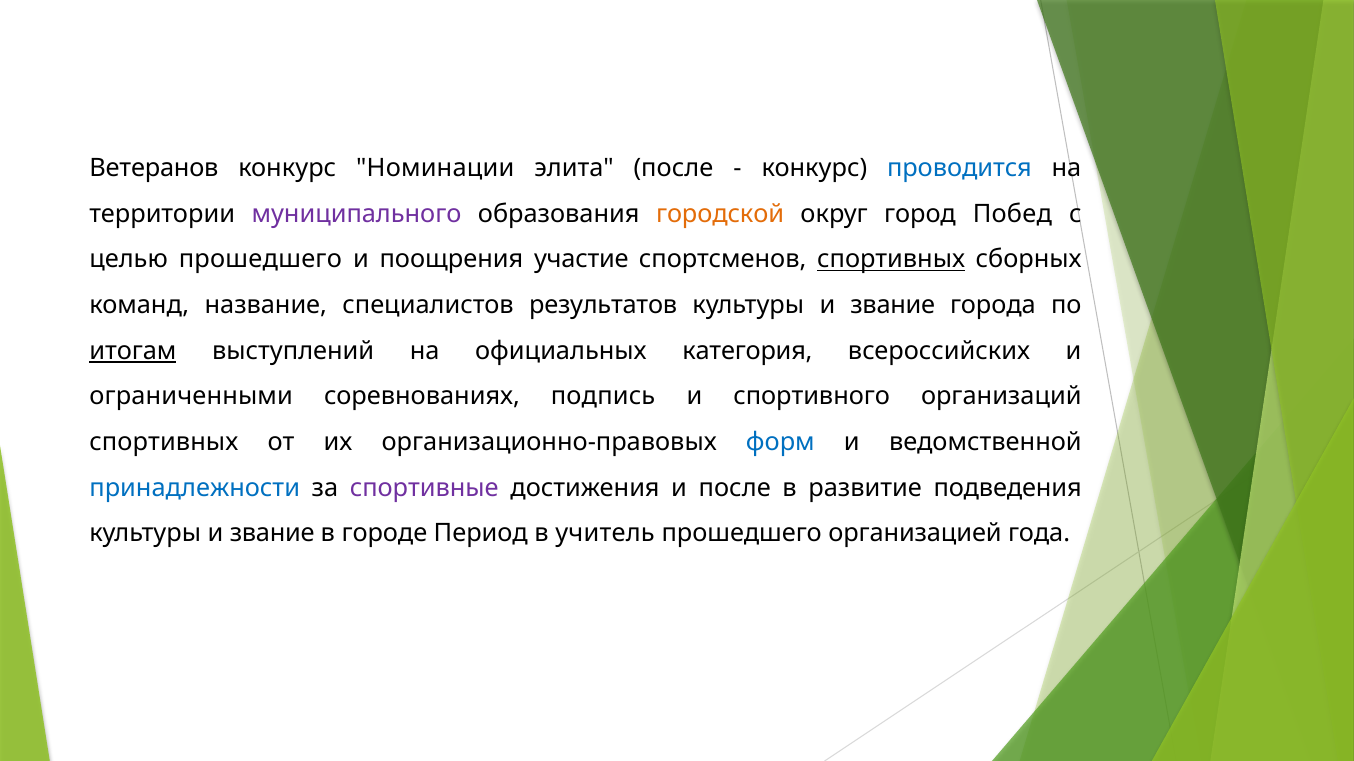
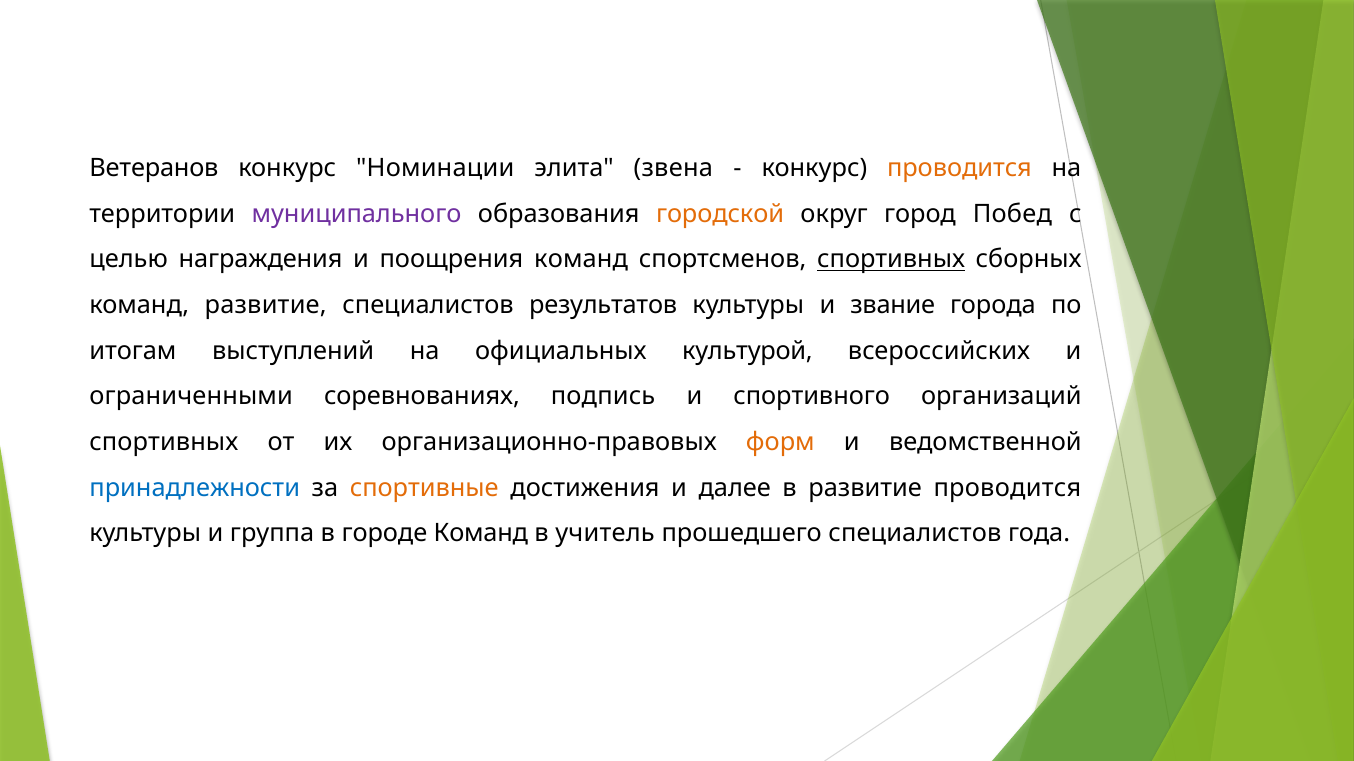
элита после: после -> звена (673, 168)
проводится colour: blue -> orange (959, 168)
целью прошедшего: прошедшего -> награждения (261, 260)
поощрения участие: участие -> команд (581, 260)
команд название: название -> развитие (266, 305)
итогам underline: present -> none (133, 351)
категория: категория -> культурой (747, 351)
форм colour: blue -> orange (780, 443)
спортивные colour: purple -> orange (424, 488)
и после: после -> далее (735, 488)
развитие подведения: подведения -> проводится (1007, 488)
звание: звание -> группа (272, 534)
городе Период: Период -> Команд (481, 534)
прошедшего организацией: организацией -> специалистов (915, 534)
